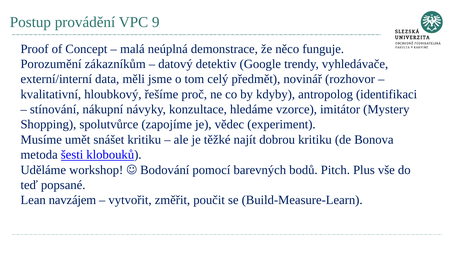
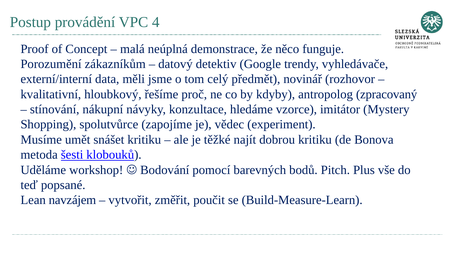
9: 9 -> 4 (156, 22)
identifikaci: identifikaci -> zpracovaný (387, 94)
